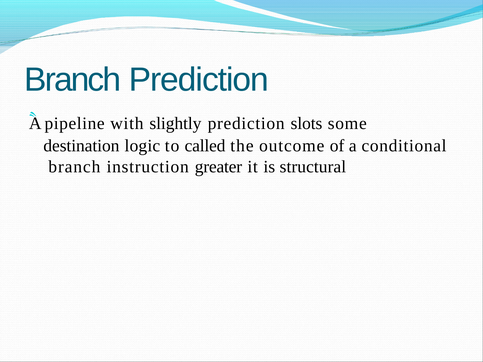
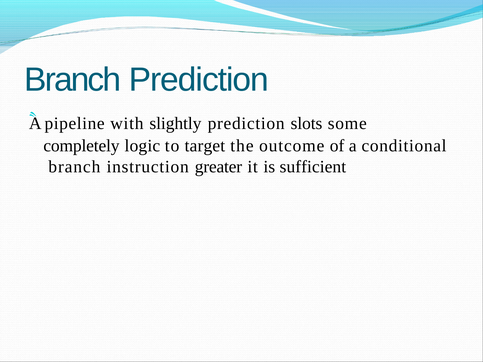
destination: destination -> completely (81, 146)
called: called -> target (205, 146)
structural: structural -> sufficient (313, 167)
